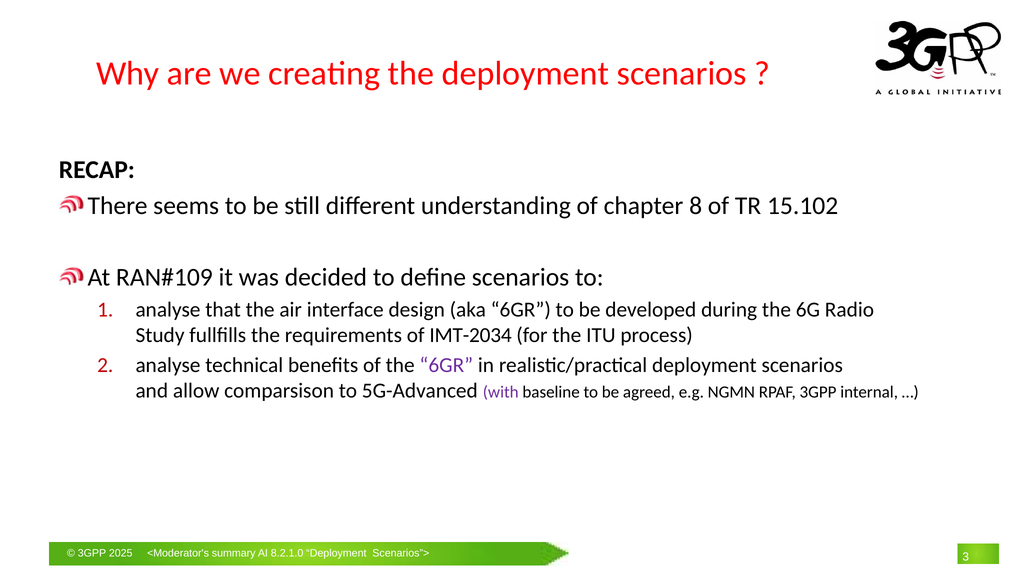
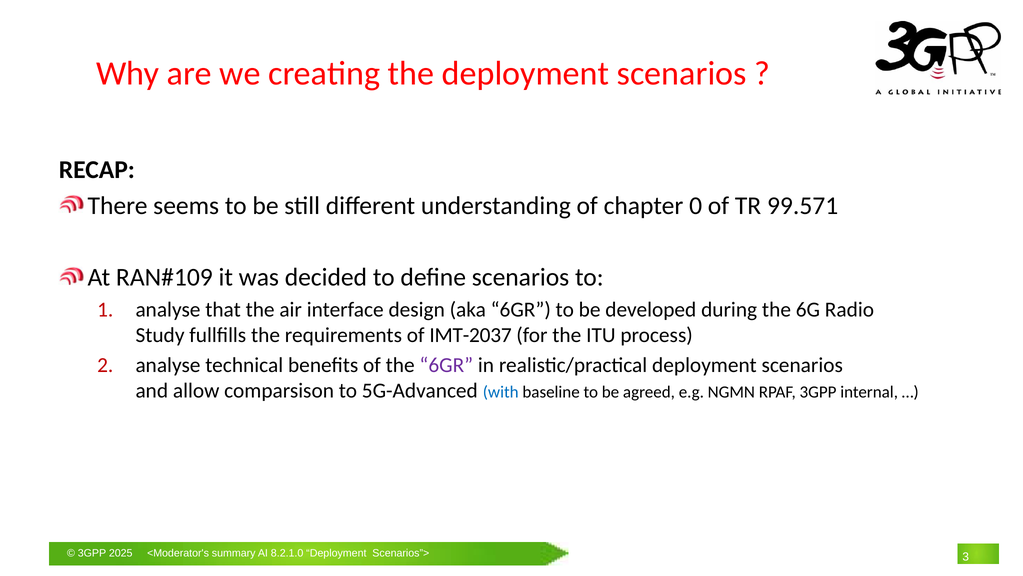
8: 8 -> 0 (696, 206)
15.102: 15.102 -> 99.571 (803, 206)
IMT-2034: IMT-2034 -> IMT-2037 (471, 335)
with colour: purple -> blue (501, 392)
